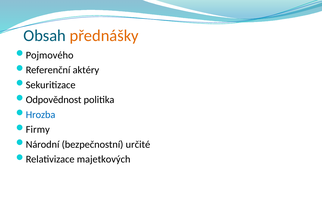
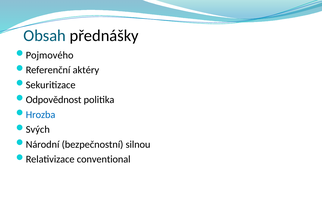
přednášky colour: orange -> black (104, 36)
Firmy: Firmy -> Svých (38, 130)
určité: určité -> silnou (138, 144)
majetkových: majetkových -> conventional (104, 159)
